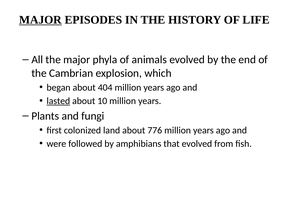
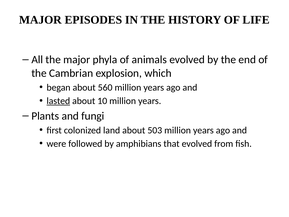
MAJOR underline: present -> none (40, 20)
404: 404 -> 560 (105, 87)
776: 776 -> 503 (155, 130)
